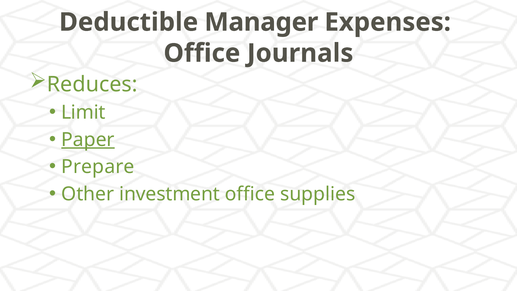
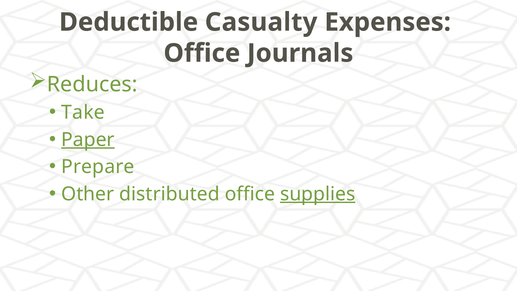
Manager: Manager -> Casualty (261, 22)
Limit: Limit -> Take (83, 113)
investment: investment -> distributed (170, 194)
supplies underline: none -> present (318, 194)
